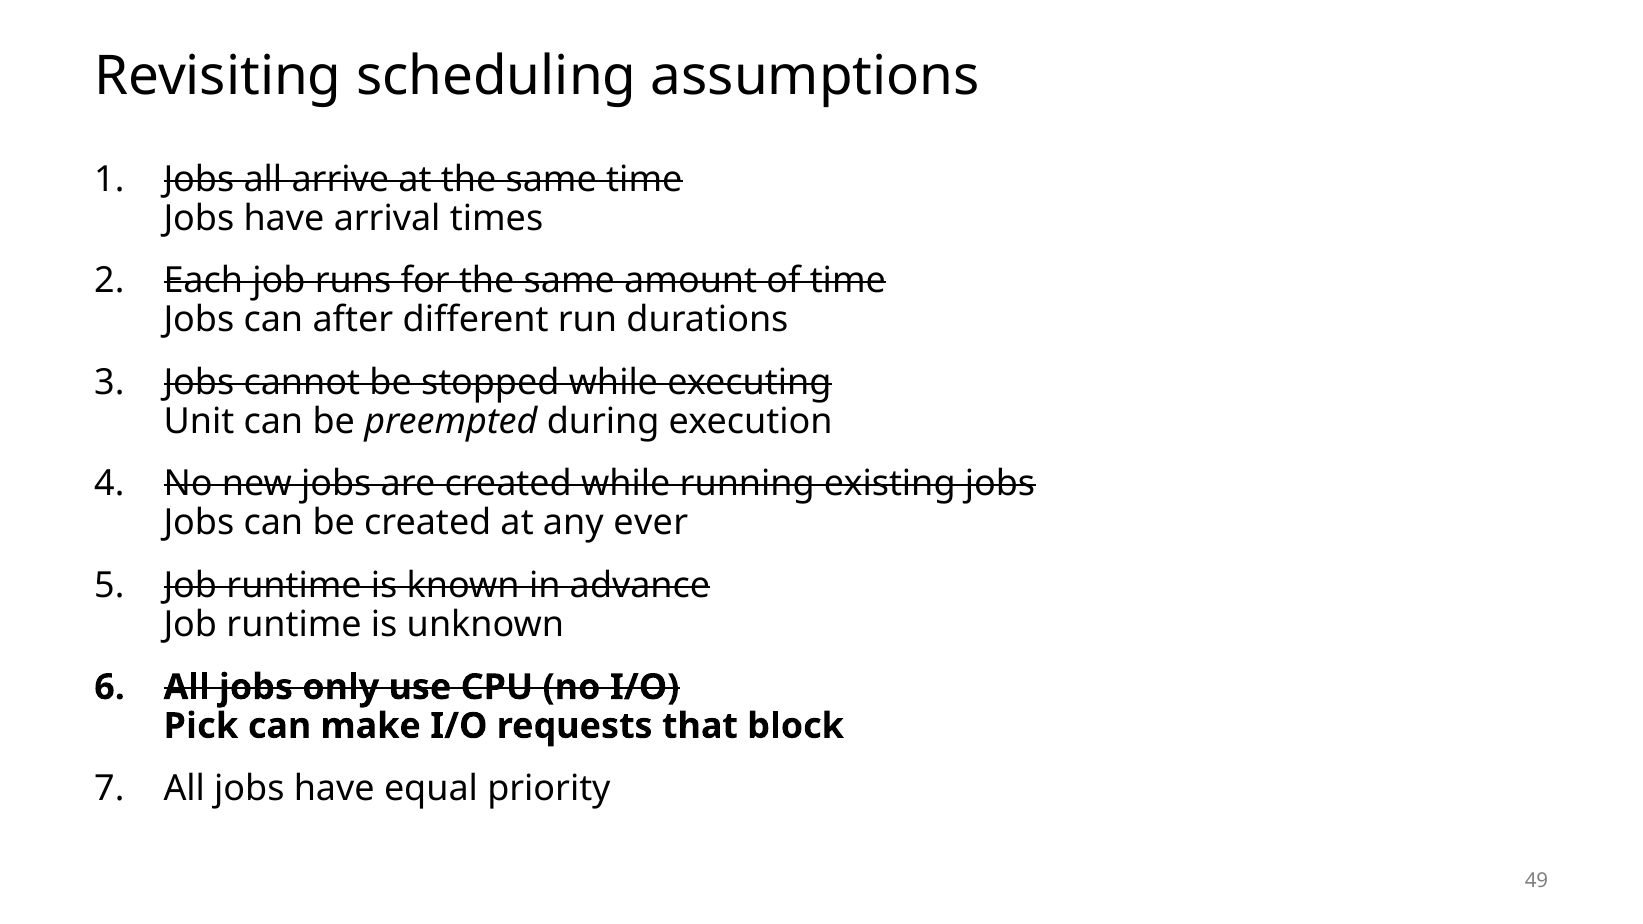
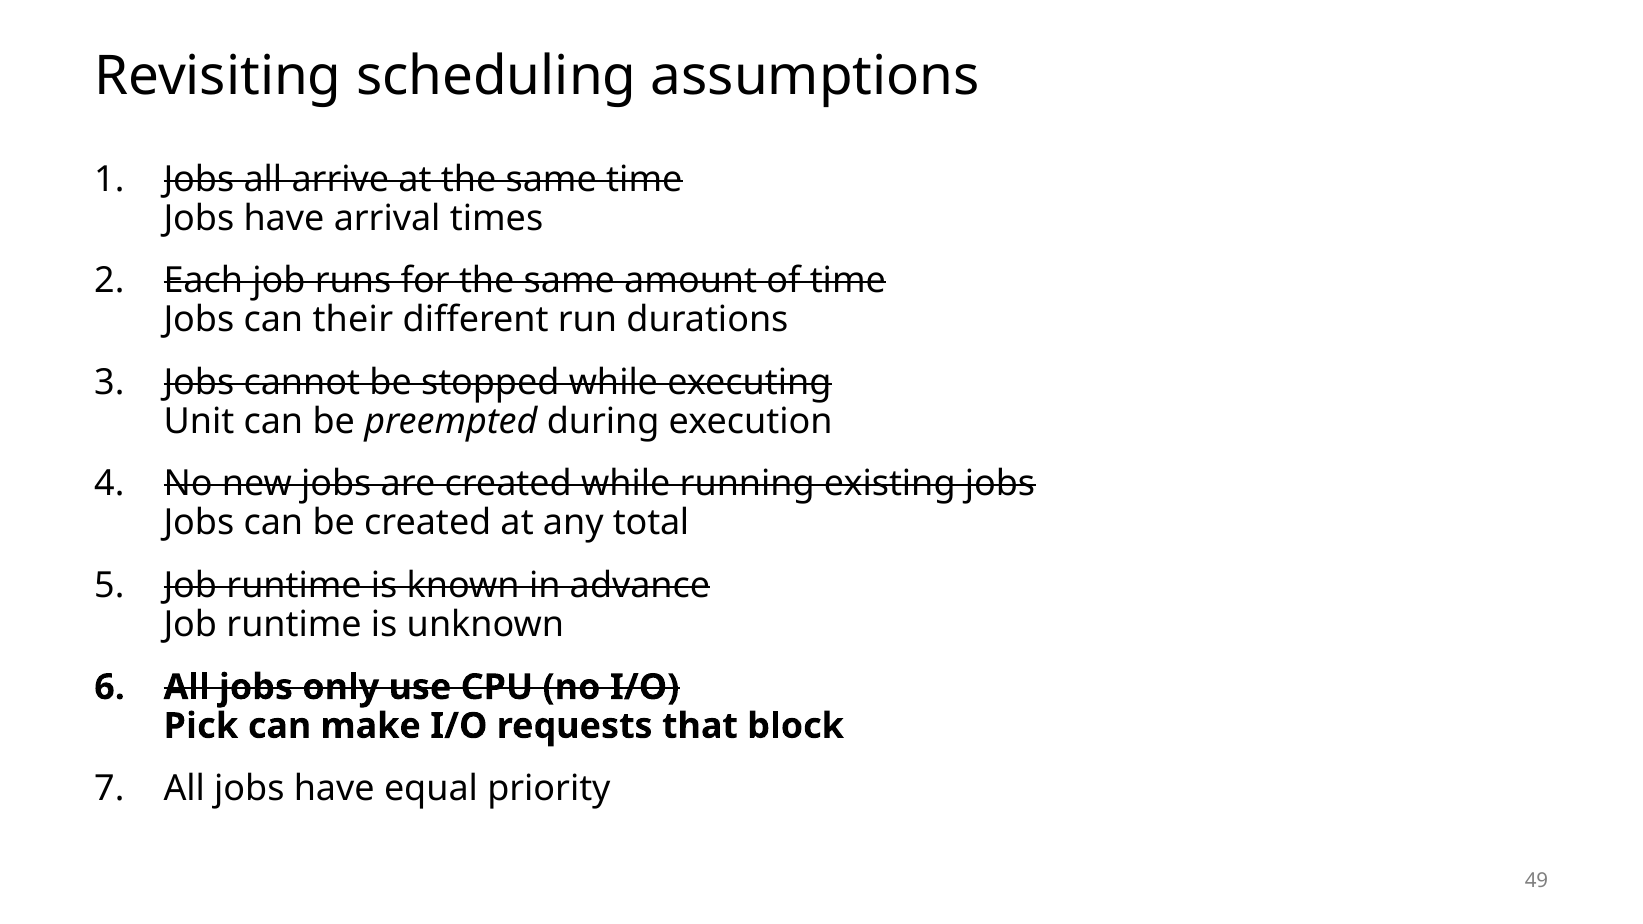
after: after -> their (353, 320)
ever: ever -> total (651, 523)
